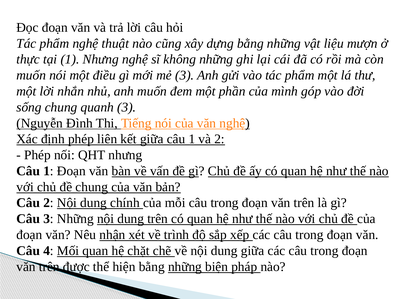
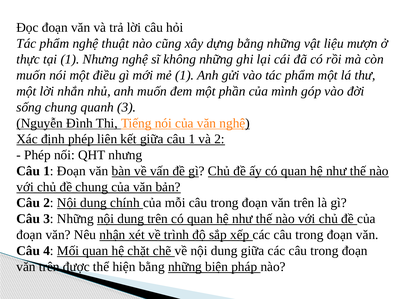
mẻ 3: 3 -> 1 (185, 75)
